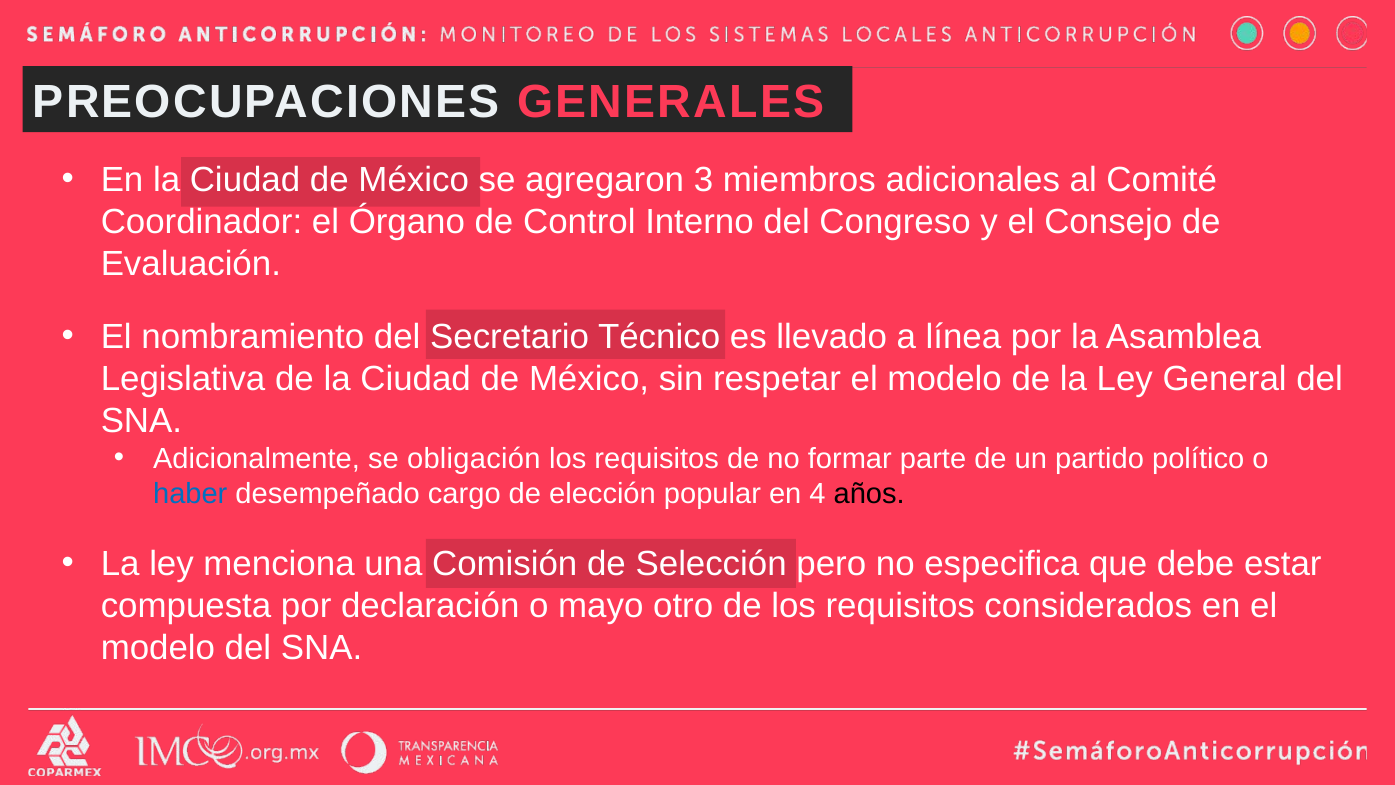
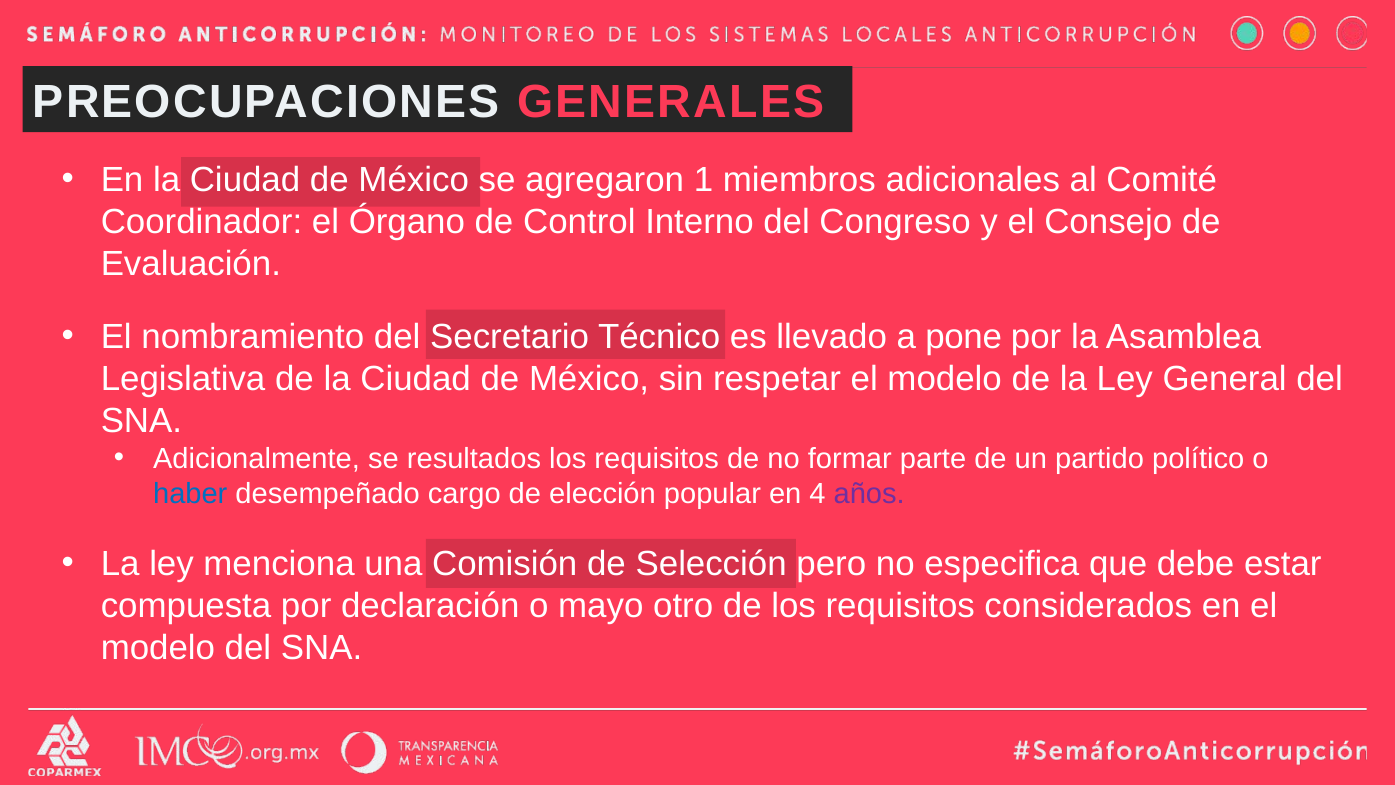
3: 3 -> 1 (704, 180)
línea: línea -> pone (964, 337)
obligación: obligación -> resultados (474, 459)
años colour: black -> purple (869, 493)
